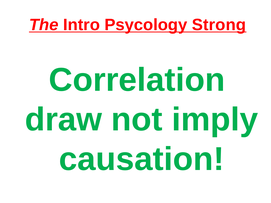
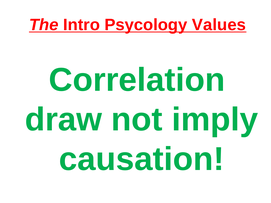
Strong: Strong -> Values (219, 25)
